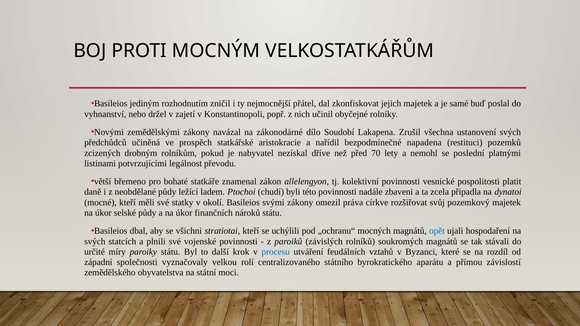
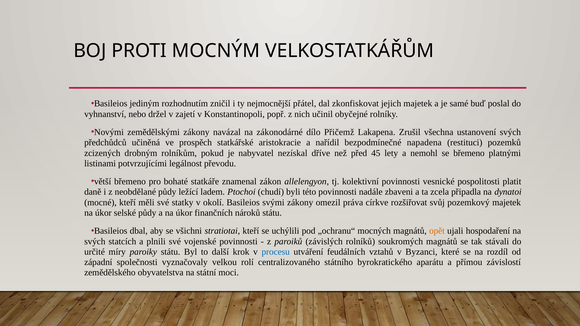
Soudobí: Soudobí -> Přičemž (339, 132)
70: 70 -> 45 (376, 153)
se poslední: poslední -> břemeno (469, 153)
opět colour: blue -> orange (437, 231)
